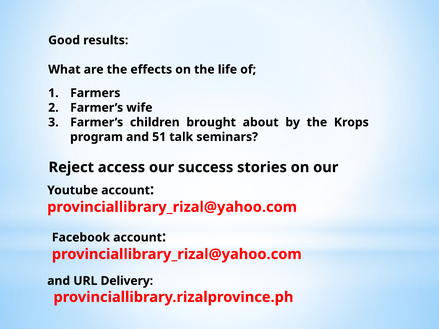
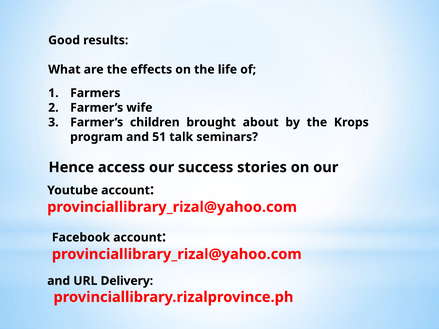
Reject: Reject -> Hence (71, 167)
